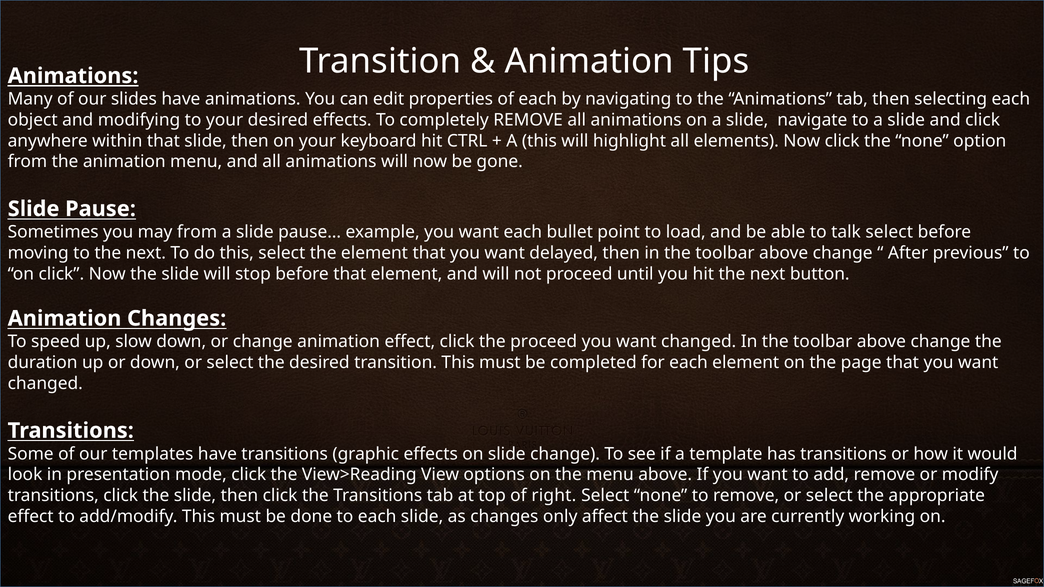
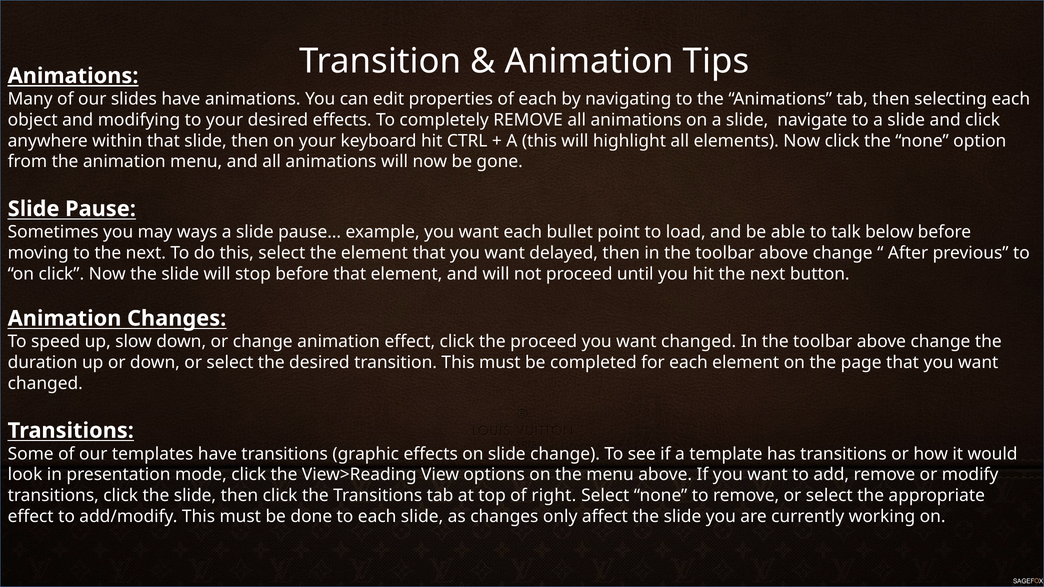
may from: from -> ways (197, 232)
talk select: select -> below (889, 232)
